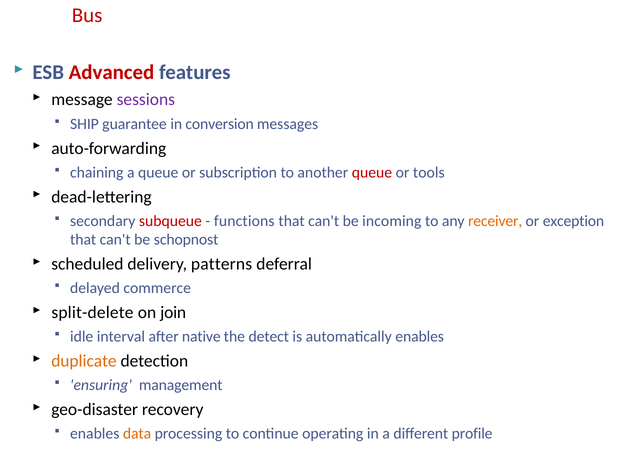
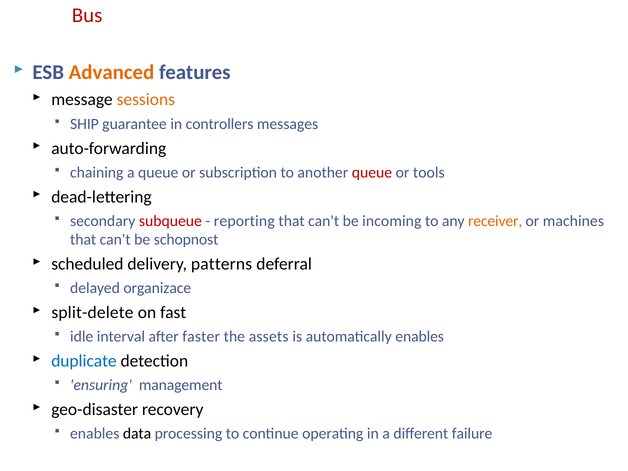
Advanced colour: red -> orange (112, 73)
sessions colour: purple -> orange (146, 100)
conversion: conversion -> controllers (220, 124)
functions: functions -> reporting (244, 221)
exception: exception -> machines (573, 221)
commerce: commerce -> organizace (157, 288)
join: join -> fast (173, 313)
native: native -> faster (201, 337)
detect: detect -> assets (269, 337)
duplicate colour: orange -> blue (84, 361)
data colour: orange -> black (137, 434)
profile: profile -> failure (472, 434)
